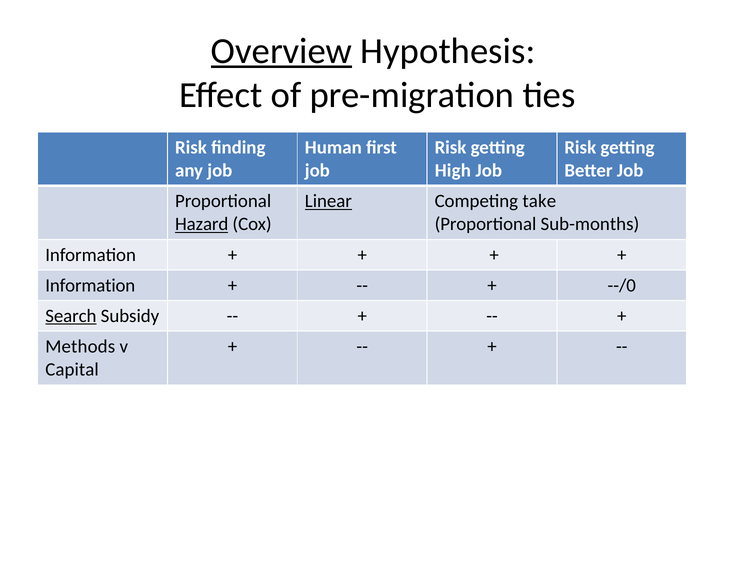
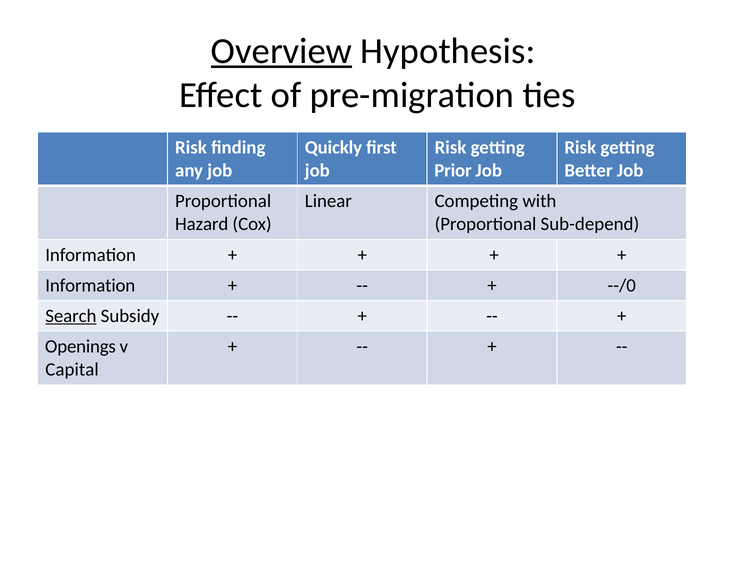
Human: Human -> Quickly (333, 148)
High: High -> Prior (453, 171)
Linear underline: present -> none (328, 201)
take: take -> with (539, 201)
Hazard underline: present -> none (202, 224)
Sub-months: Sub-months -> Sub-depend (590, 224)
Methods: Methods -> Openings (80, 347)
